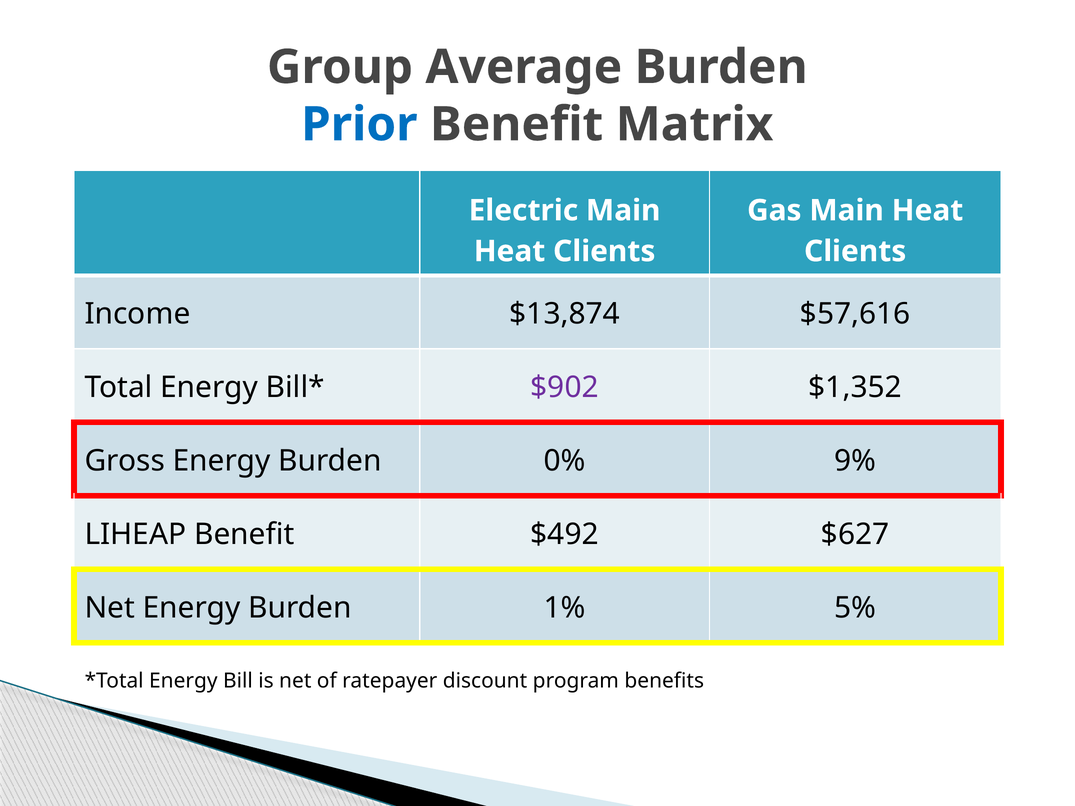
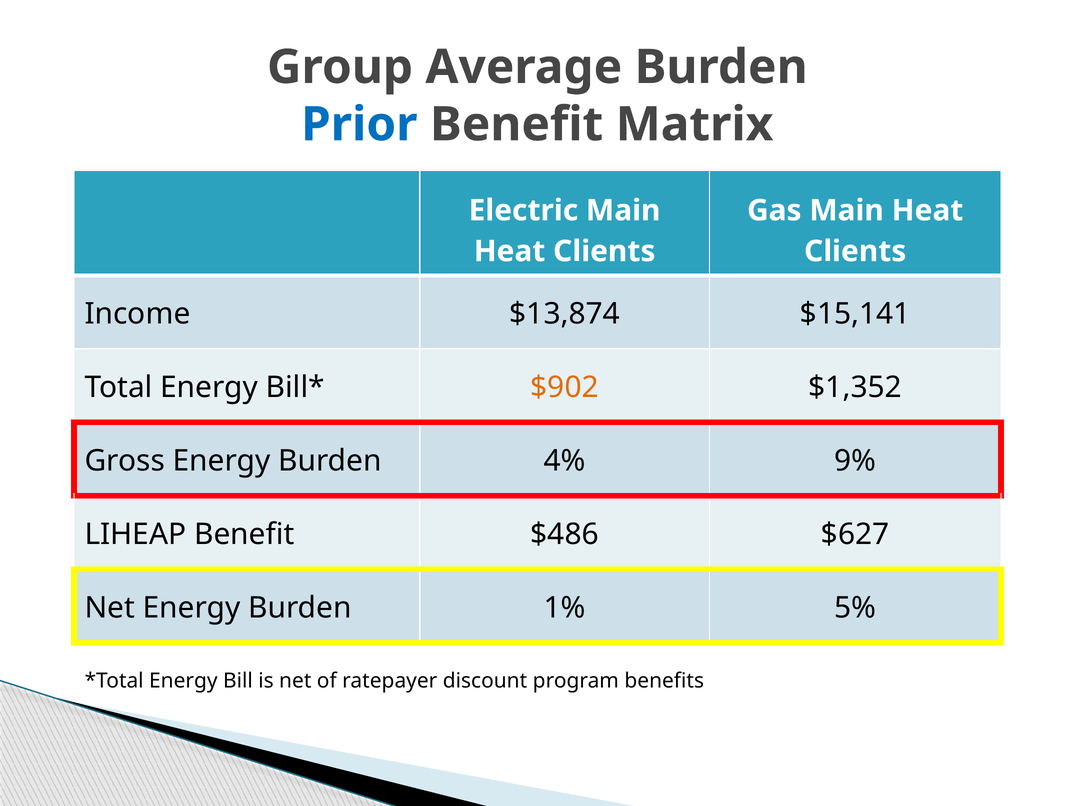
$57,616: $57,616 -> $15,141 (855, 314)
$902 colour: purple -> orange (565, 387)
0%: 0% -> 4% (565, 461)
$492: $492 -> $486 (565, 534)
